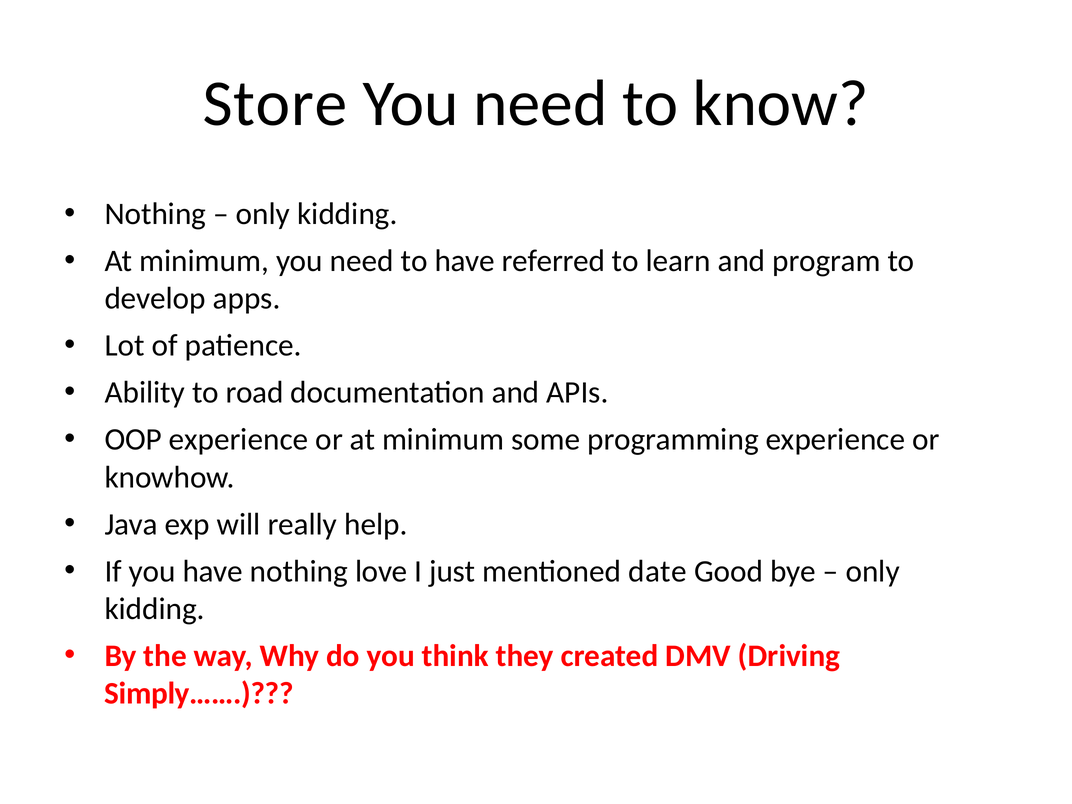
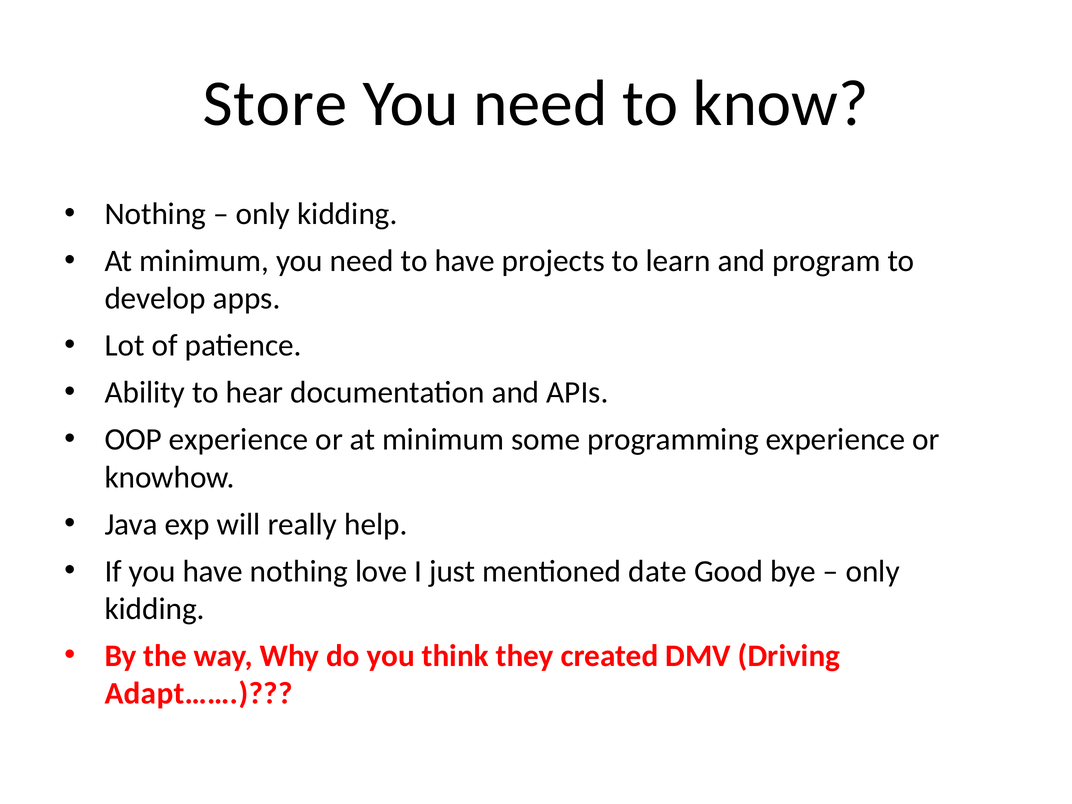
referred: referred -> projects (553, 261)
road: road -> hear (255, 393)
Simply……: Simply…… -> Adapt…… (199, 693)
